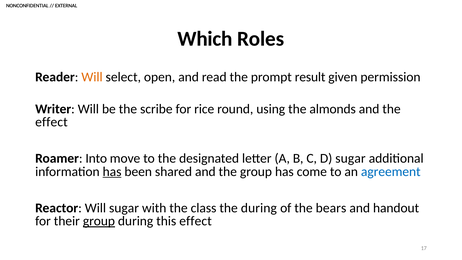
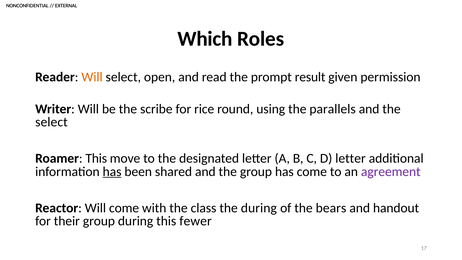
almonds: almonds -> parallels (333, 109)
effect: effect -> select (51, 122)
Roamer Into: Into -> This (96, 158)
D sugar: sugar -> letter (351, 158)
agreement colour: blue -> purple (391, 171)
Will sugar: sugar -> come (124, 208)
group underline: present -> none (99, 221)
this effect: effect -> fewer (196, 221)
